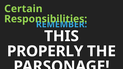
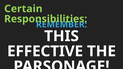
PROPERLY: PROPERLY -> EFFECTIVE (45, 51)
